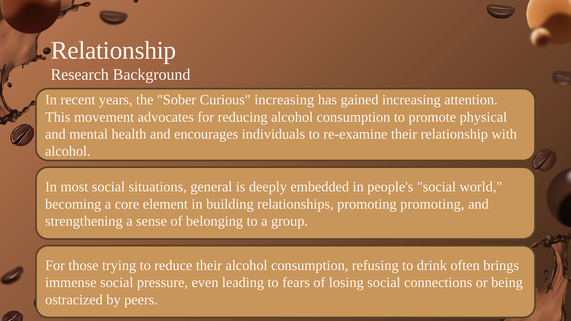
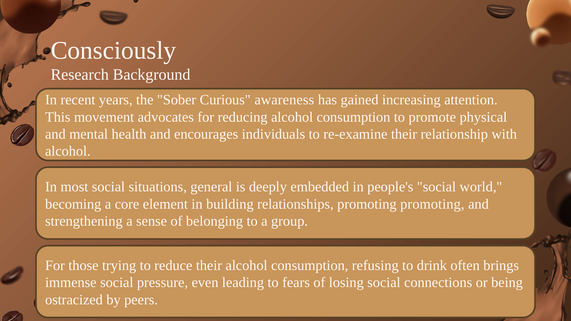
Relationship: Relationship -> Consciously (113, 51)
Curious increasing: increasing -> awareness (284, 100)
